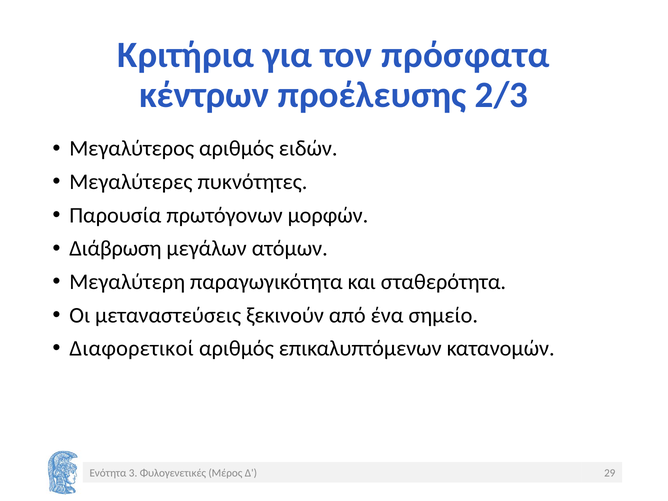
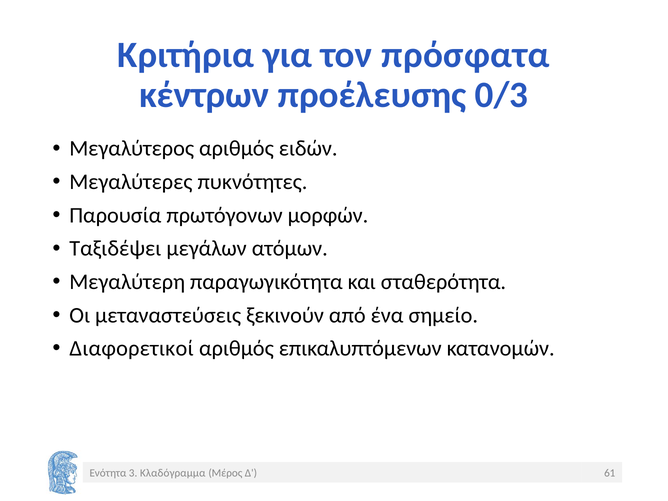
2/3: 2/3 -> 0/3 (502, 95)
Διάβρωση: Διάβρωση -> Ταξιδέψει (115, 249)
Φυλογενετικές: Φυλογενετικές -> Κλαδόγραμμα (173, 473)
29: 29 -> 61 (610, 473)
